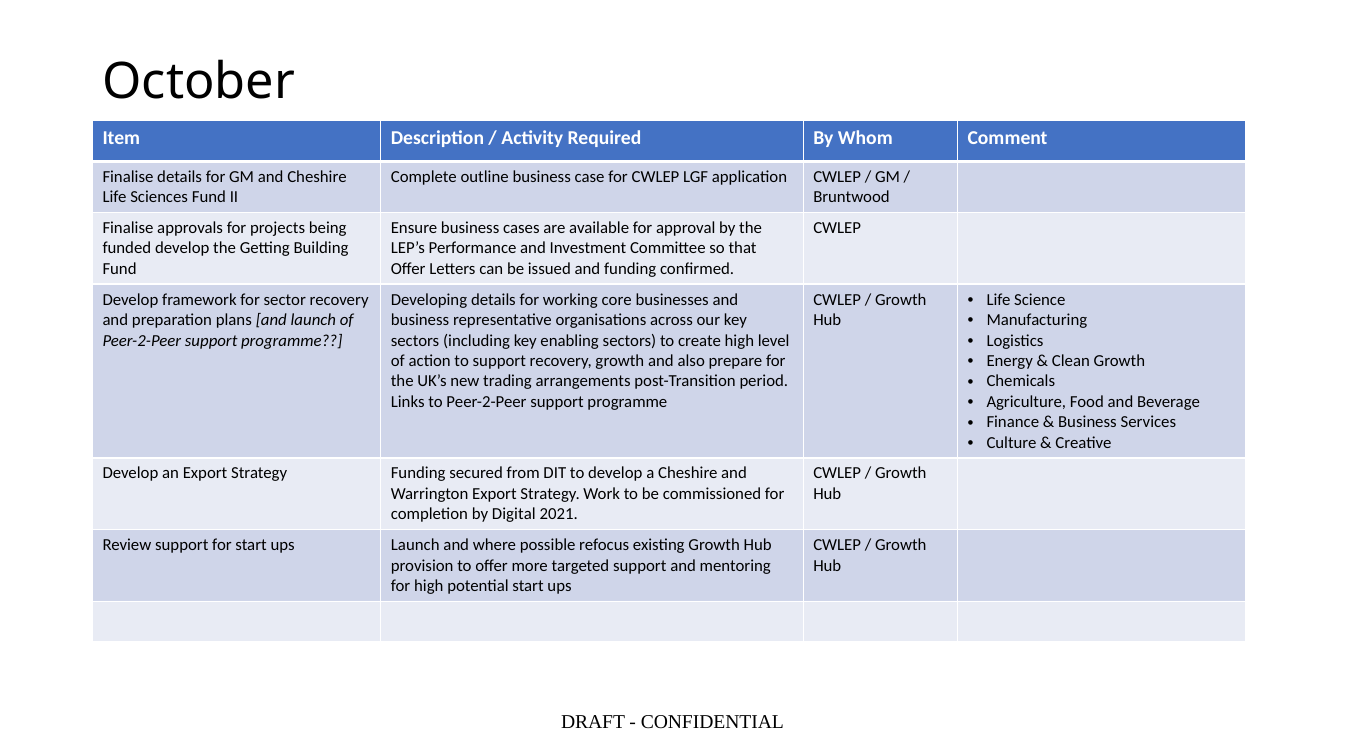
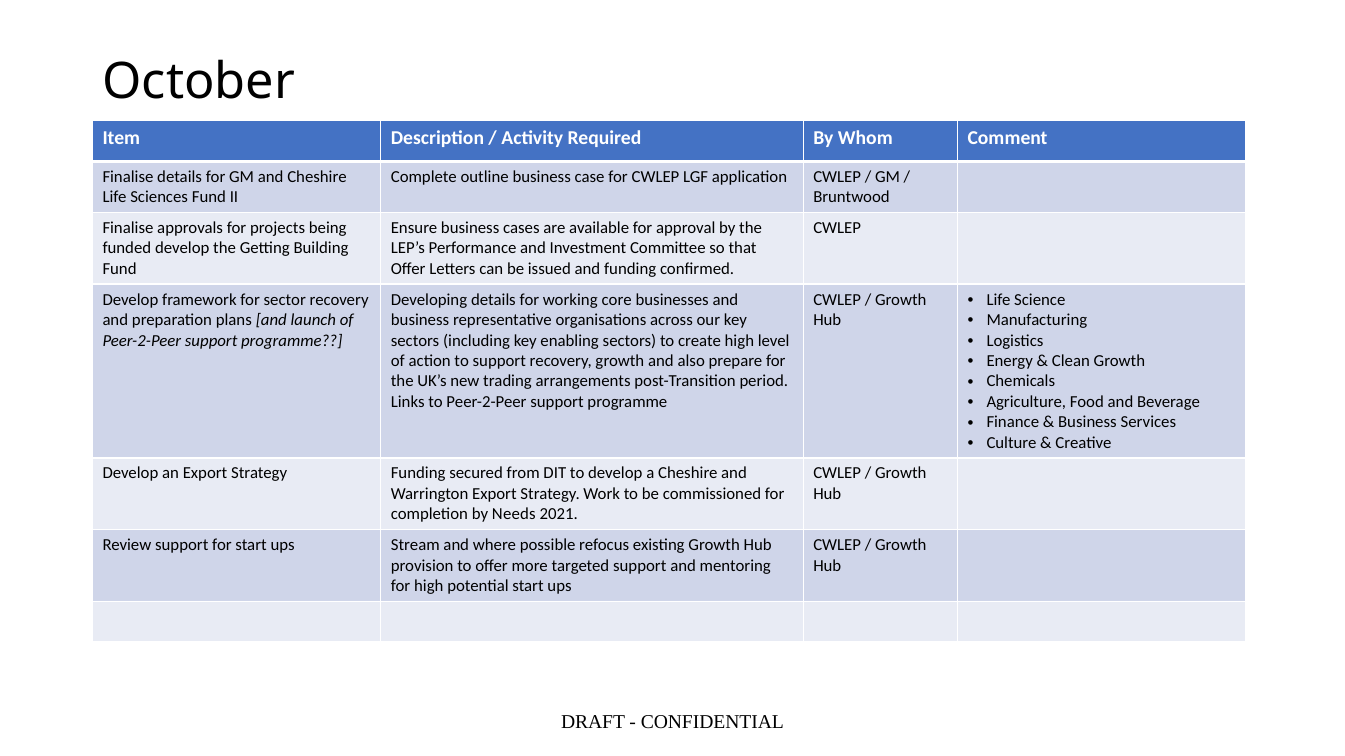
Digital: Digital -> Needs (514, 515)
ups Launch: Launch -> Stream (415, 545)
